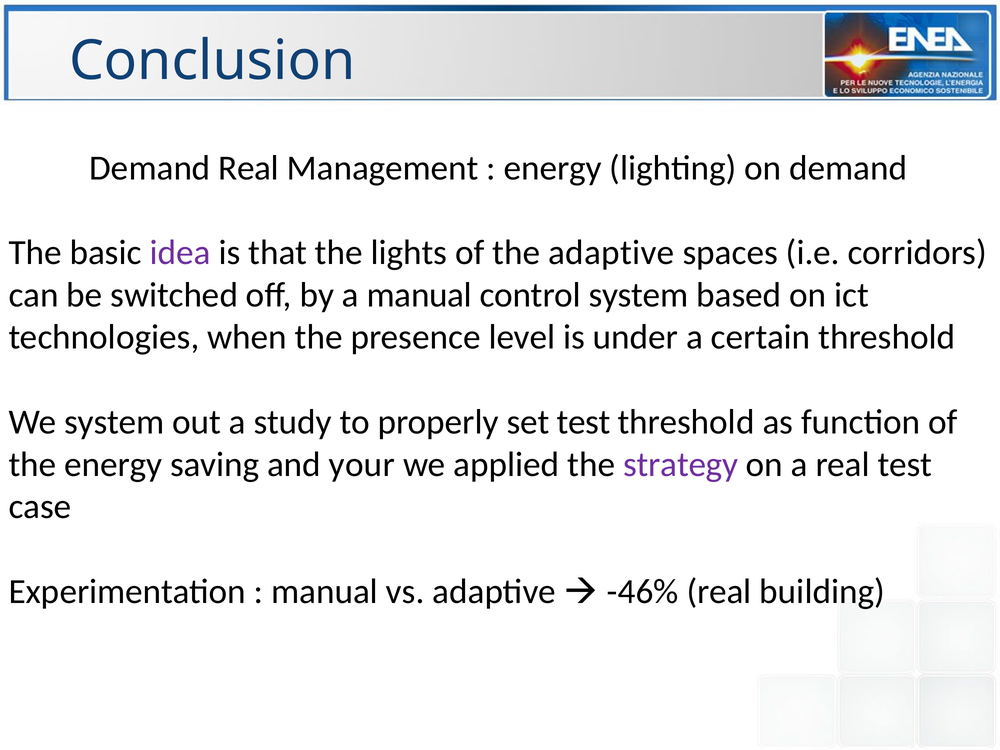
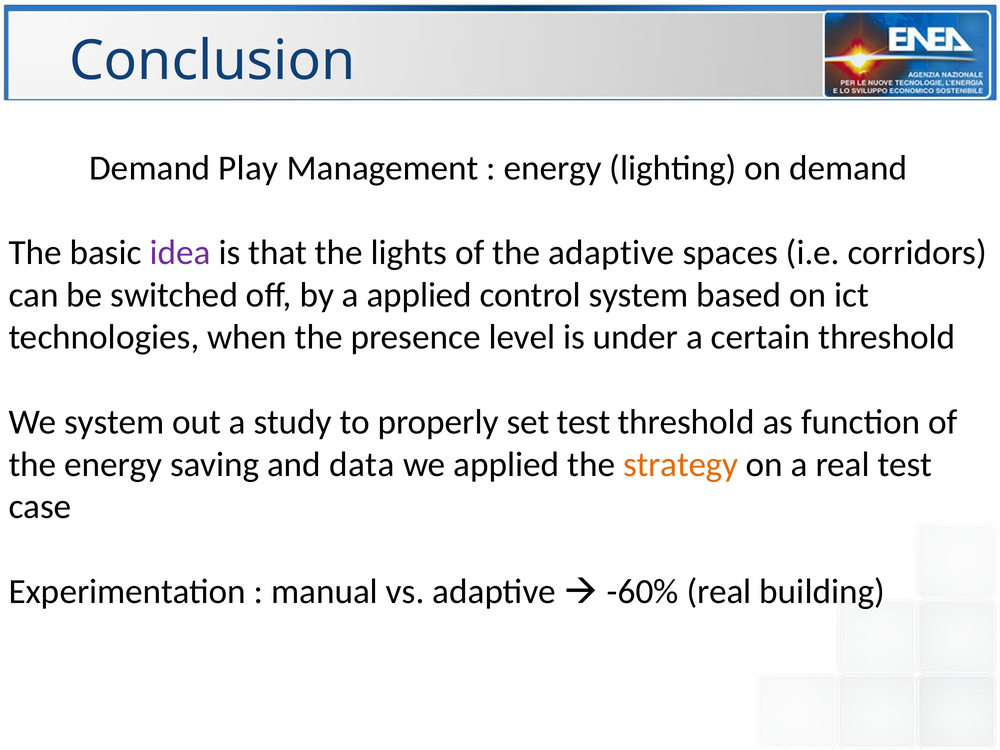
Demand Real: Real -> Play (248, 168)
a manual: manual -> applied (419, 295)
your: your -> data (362, 464)
strategy colour: purple -> orange (681, 464)
-46%: -46% -> -60% (643, 591)
